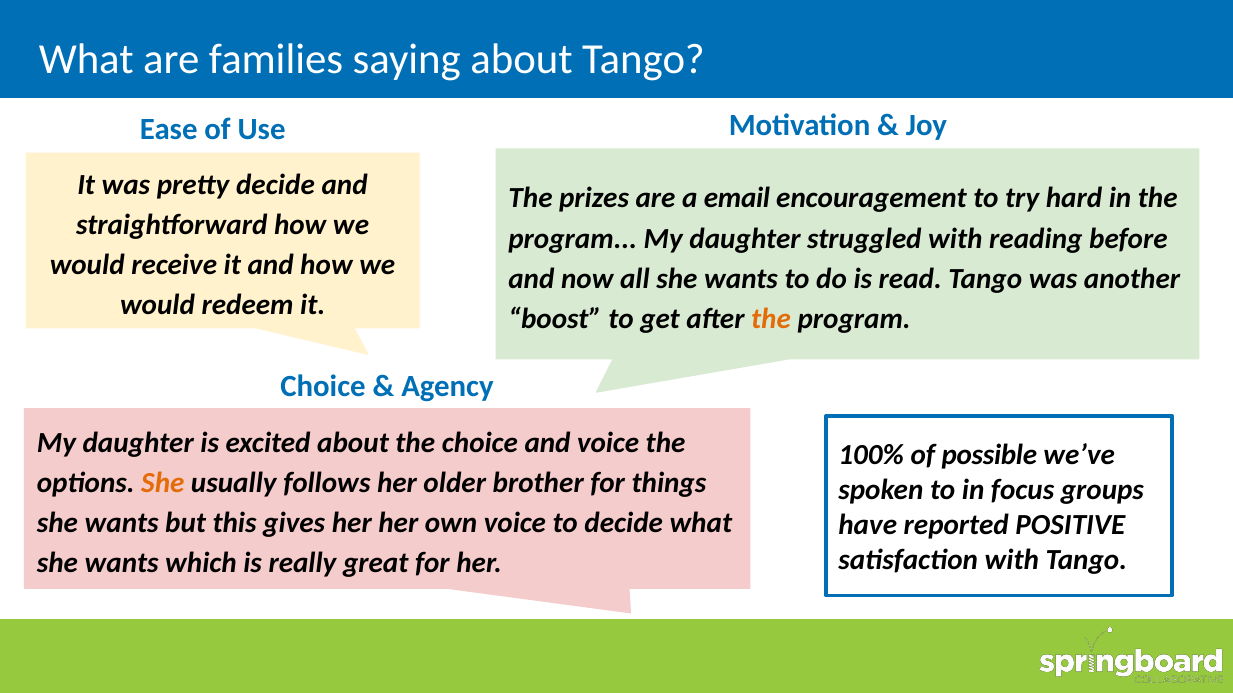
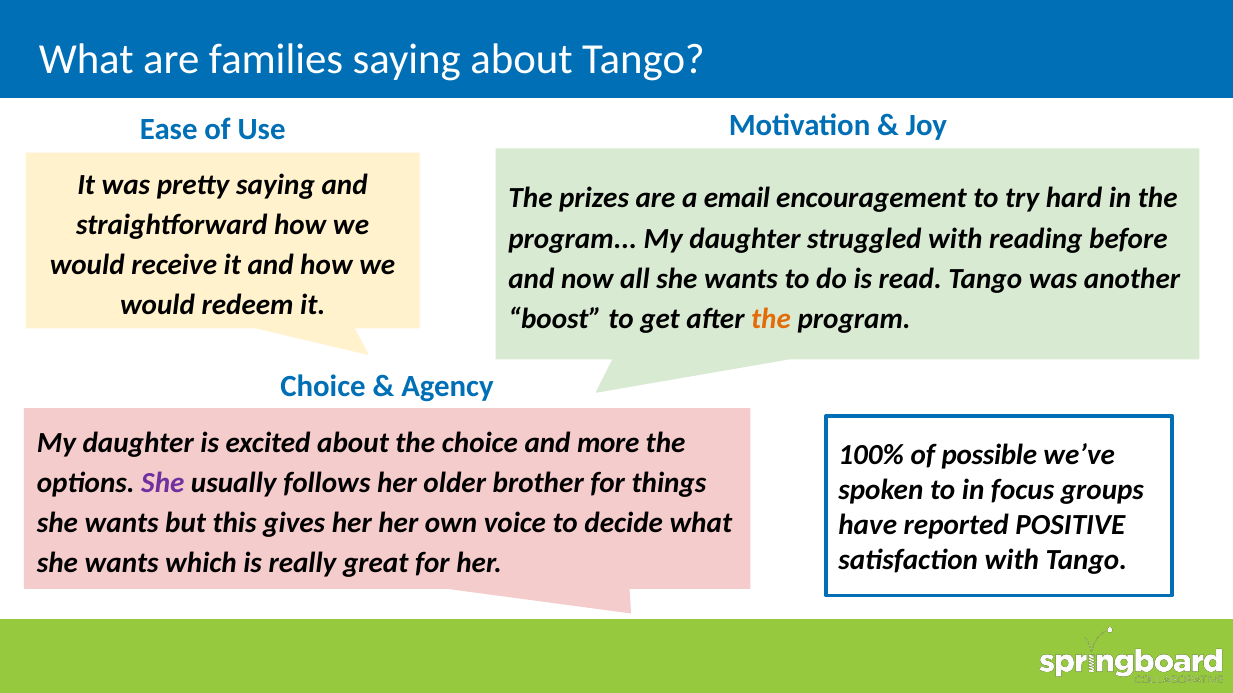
pretty decide: decide -> saying (275, 185)
and voice: voice -> more (608, 443)
She colour: orange -> purple (163, 483)
